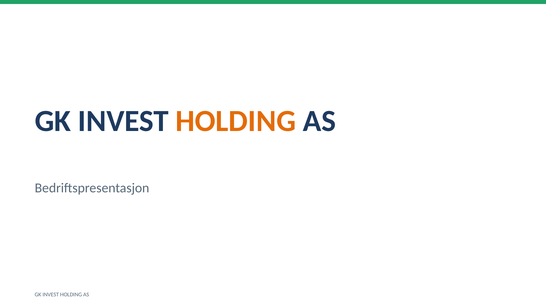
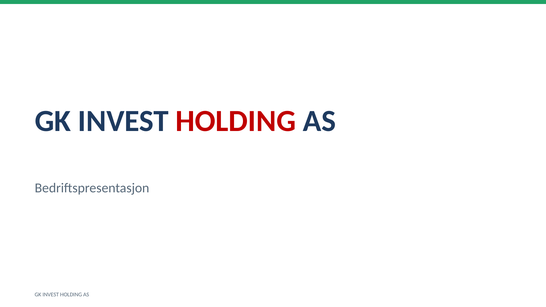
HOLDING colour: orange -> red (236, 121)
